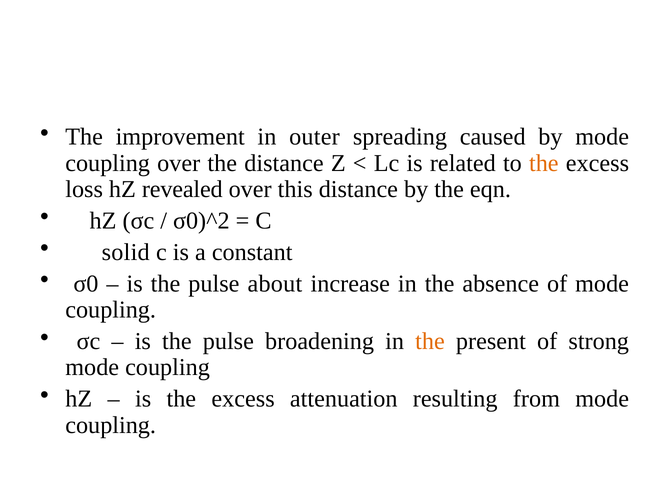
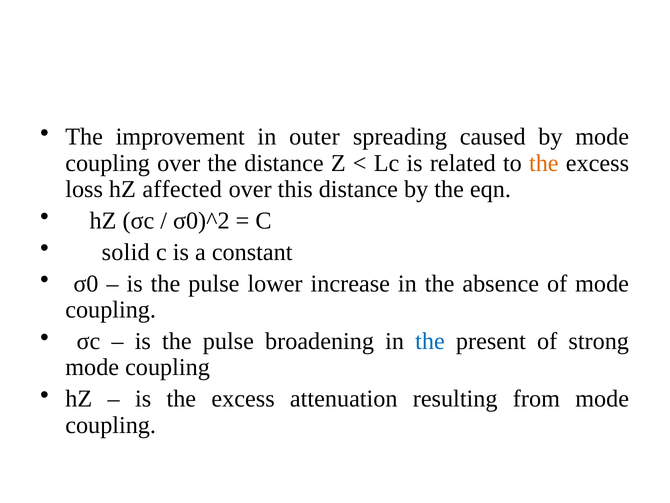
revealed: revealed -> affected (182, 189)
about: about -> lower (275, 283)
the colour: orange -> blue (430, 341)
